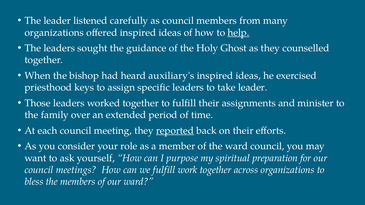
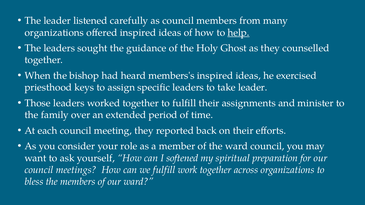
auxiliary's: auxiliary's -> members's (171, 76)
reported underline: present -> none (175, 131)
purpose: purpose -> softened (182, 158)
